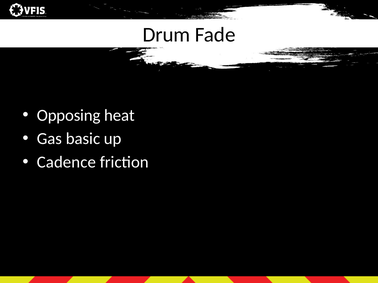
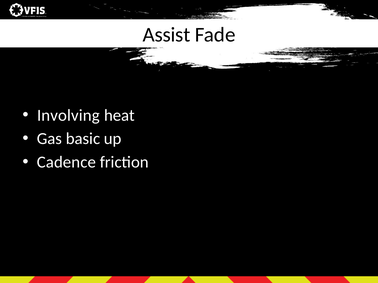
Drum: Drum -> Assist (166, 35)
Opposing: Opposing -> Involving (68, 115)
